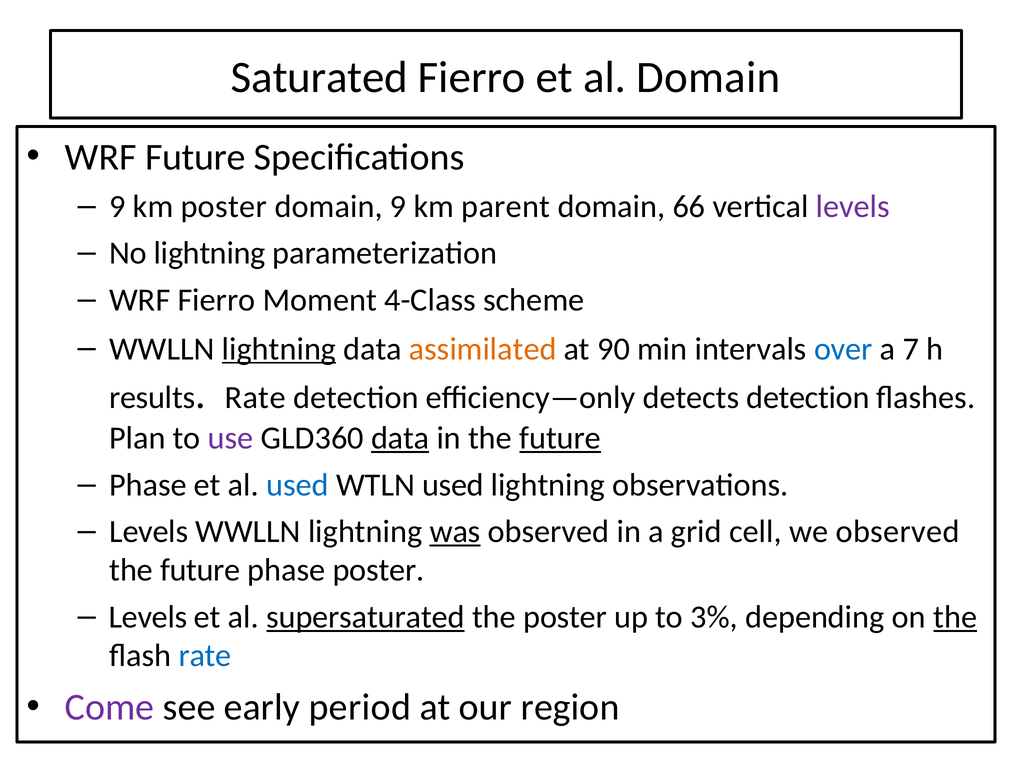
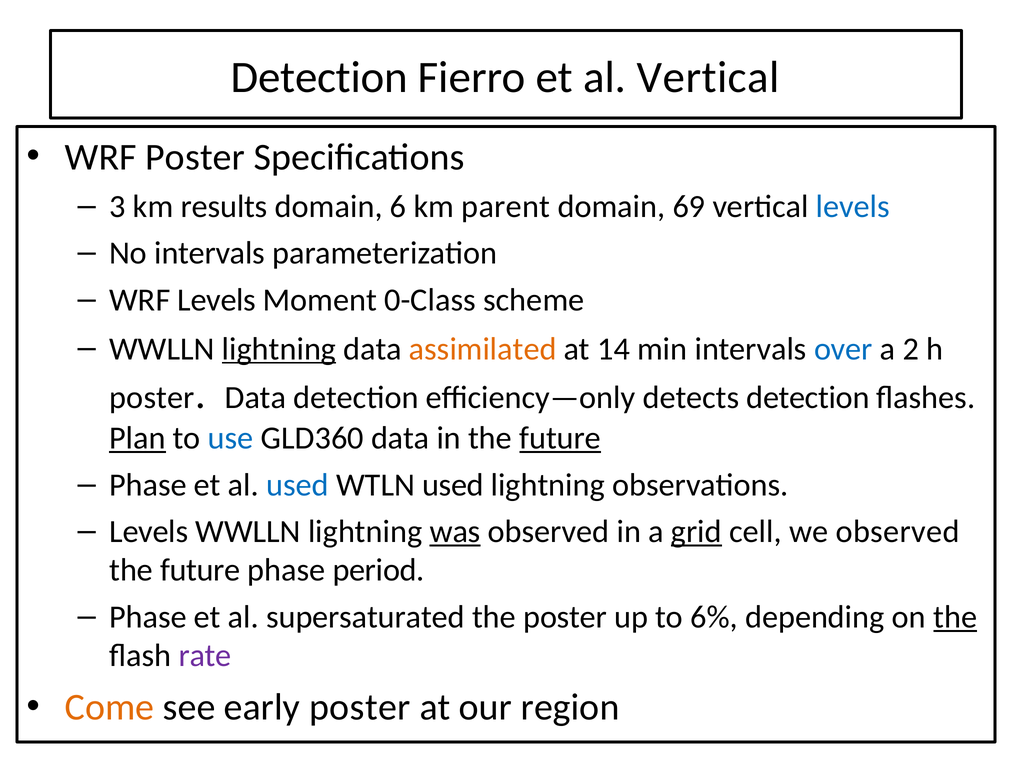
Saturated: Saturated -> Detection (319, 77)
al Domain: Domain -> Vertical (708, 77)
WRF Future: Future -> Poster (195, 157)
9: 9 -> 3 (117, 207)
km poster: poster -> results (224, 207)
domain 9: 9 -> 6 (398, 207)
66: 66 -> 69 (689, 207)
levels colour: purple -> blue (853, 207)
No lightning: lightning -> intervals (210, 253)
WRF Fierro: Fierro -> Levels (217, 300)
4-Class: 4-Class -> 0-Class (430, 300)
90: 90 -> 14 (614, 349)
7: 7 -> 2 (911, 349)
results: results -> poster (152, 397)
Rate: Rate -> Data (255, 397)
Plan underline: none -> present (137, 438)
use colour: purple -> blue (231, 438)
data underline: present -> none (400, 438)
grid underline: none -> present (696, 532)
phase poster: poster -> period (379, 570)
Levels: Levels -> Phase (148, 617)
supersaturated underline: present -> none (366, 617)
3%: 3% -> 6% (714, 617)
rate colour: blue -> purple (205, 656)
Come colour: purple -> orange (110, 707)
early period: period -> poster (360, 707)
